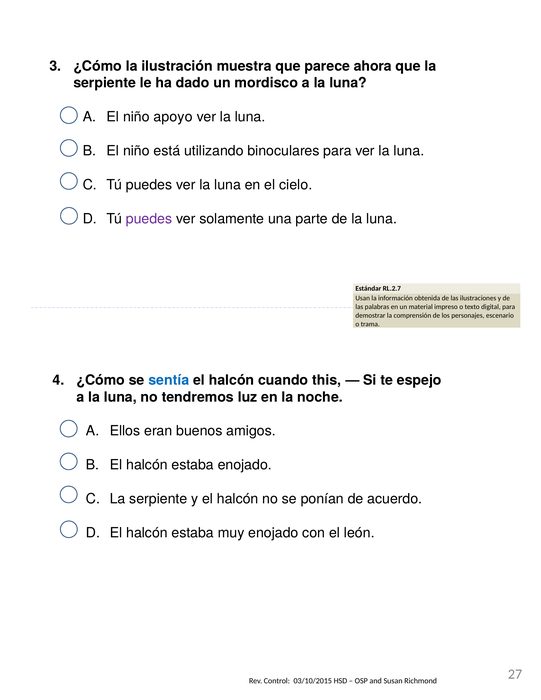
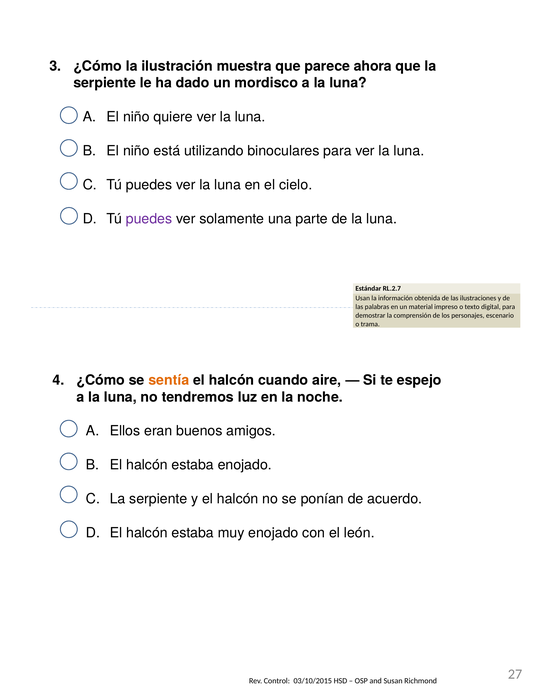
apoyo: apoyo -> quiere (173, 117)
sentía colour: blue -> orange (169, 380)
this: this -> aire (327, 380)
